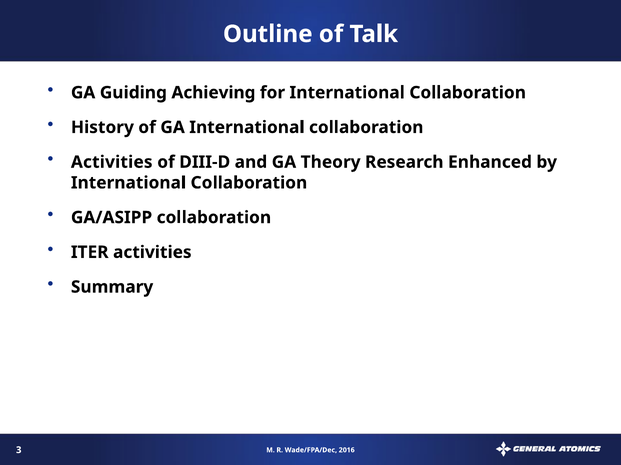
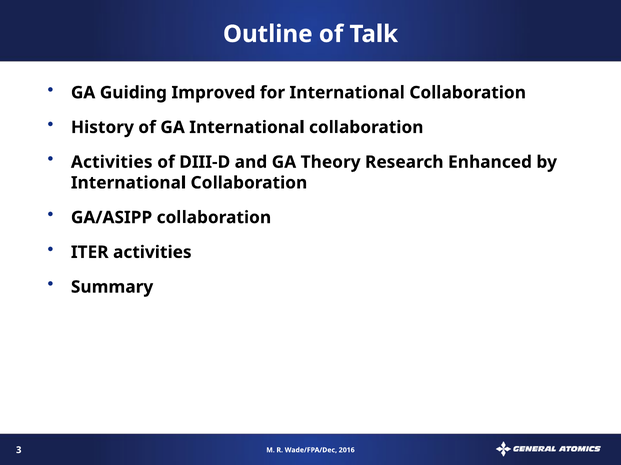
Achieving: Achieving -> Improved (213, 93)
